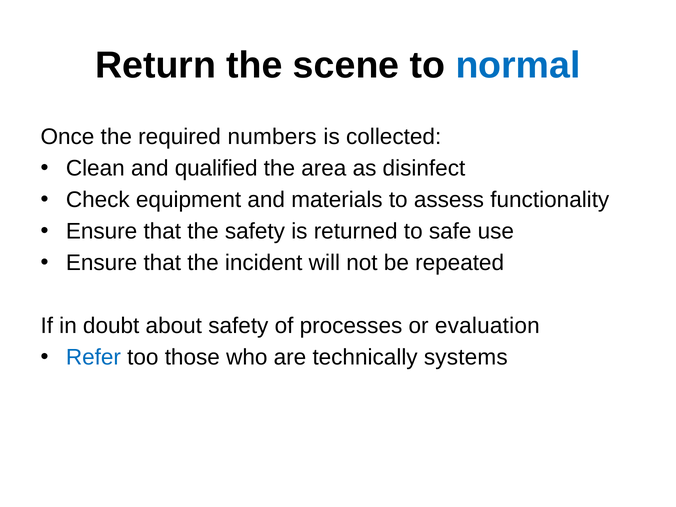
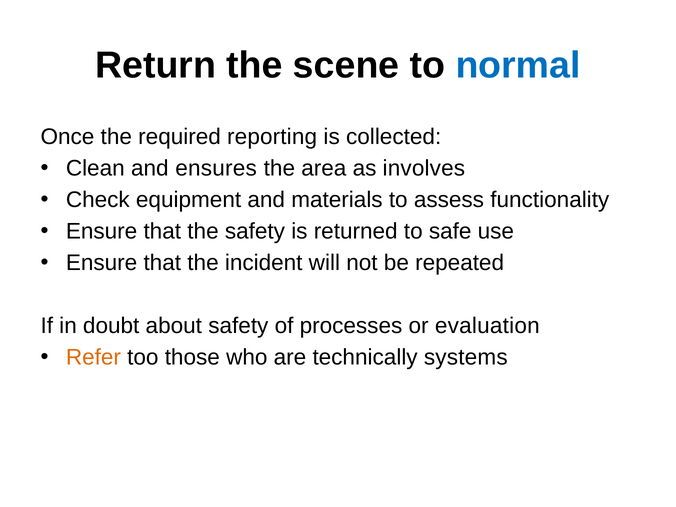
numbers: numbers -> reporting (272, 137)
qualified: qualified -> ensures (216, 168)
disinfect: disinfect -> involves (424, 168)
Refer colour: blue -> orange (93, 358)
